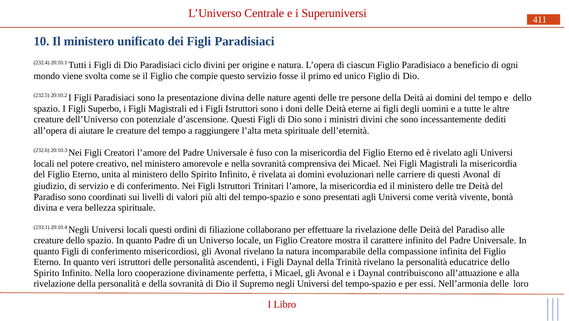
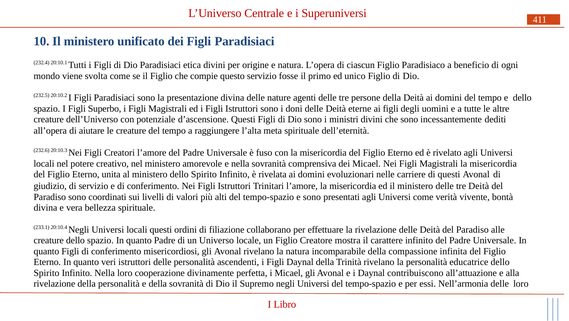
ciclo: ciclo -> etica (192, 65)
